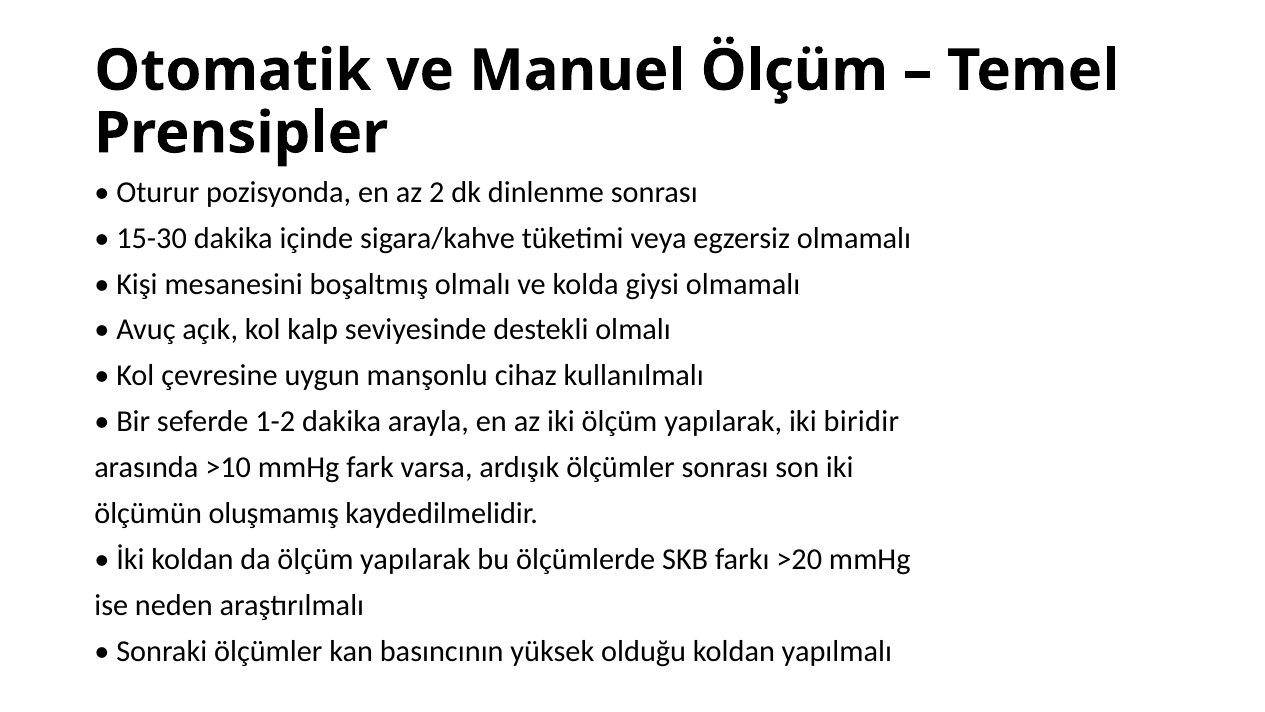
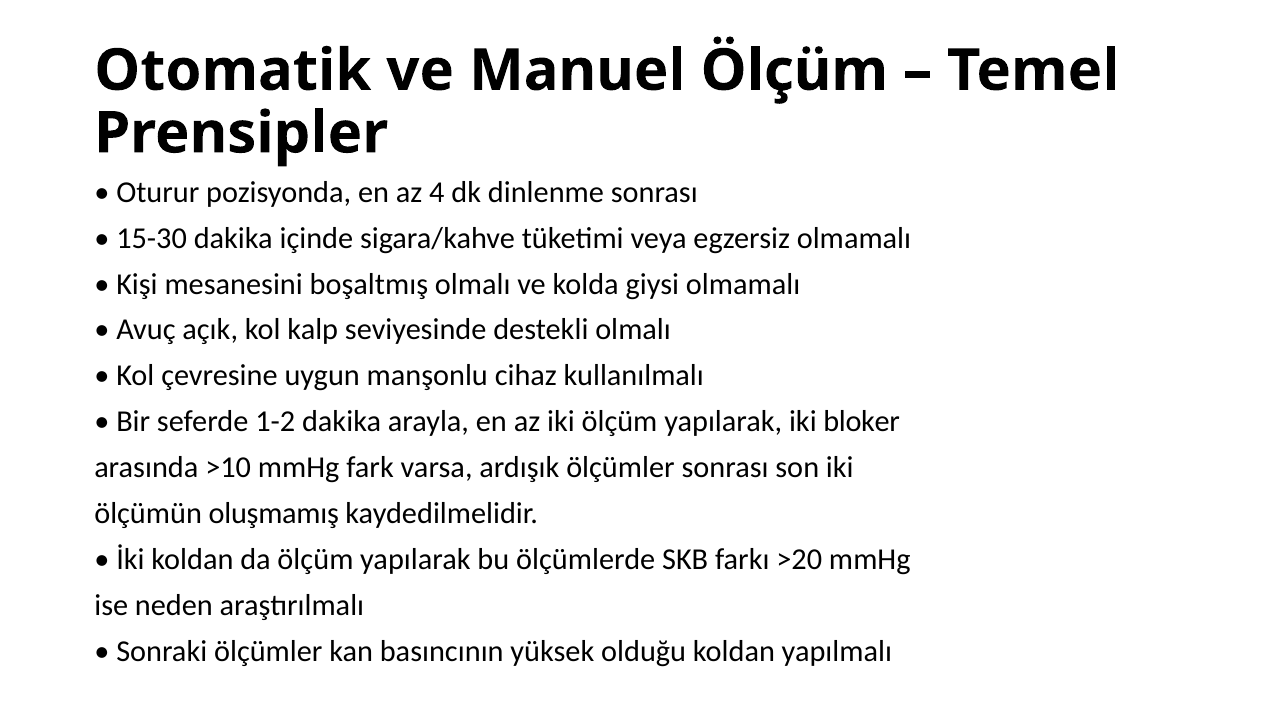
2: 2 -> 4 (437, 192)
biridir: biridir -> bloker (862, 422)
